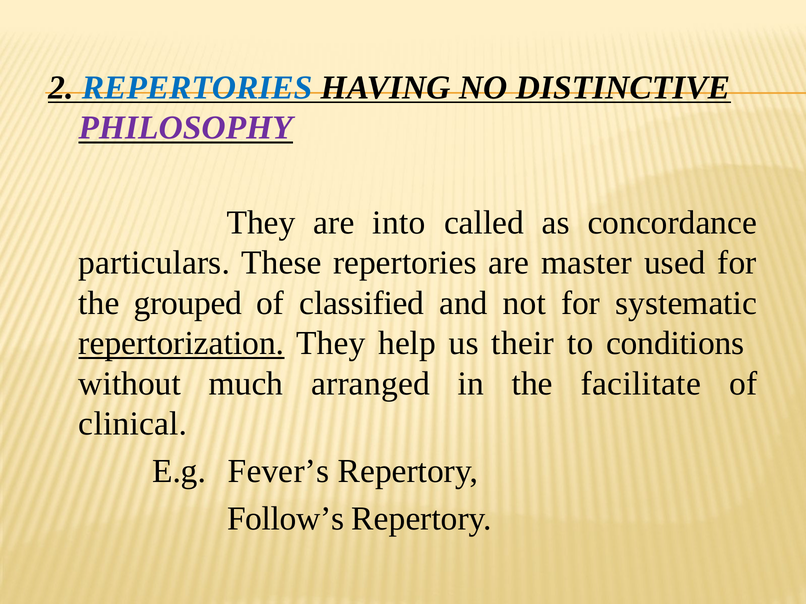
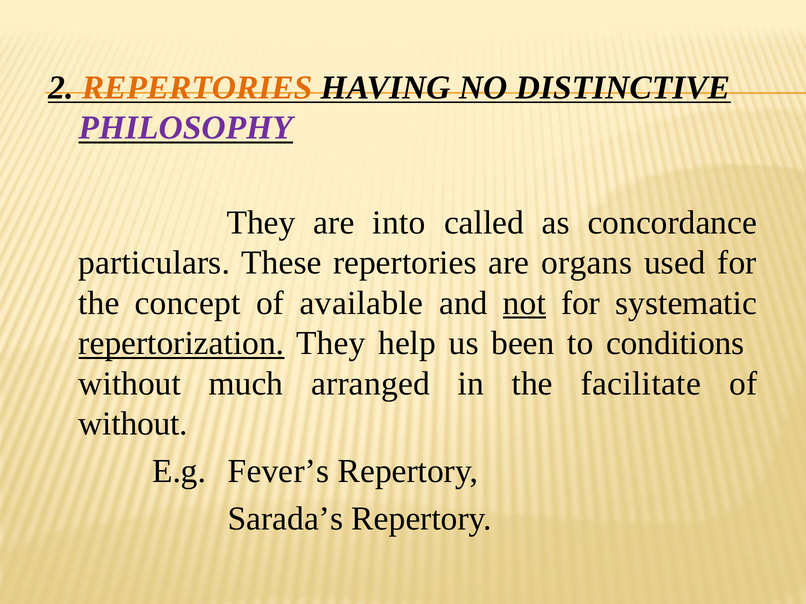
REPERTORIES colour: blue -> orange (197, 88)
master: master -> organs (587, 263)
grouped: grouped -> concept (188, 303)
classified: classified -> available (362, 303)
not underline: none -> present (524, 303)
their: their -> been (523, 344)
clinical: clinical -> without (133, 424)
Follow’s: Follow’s -> Sarada’s (285, 519)
